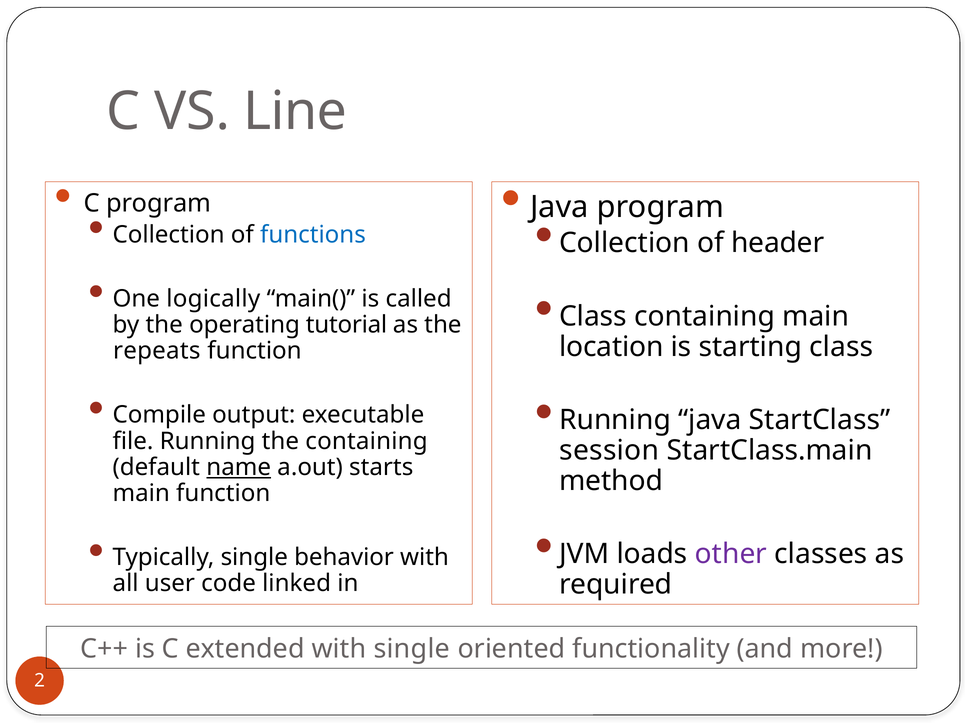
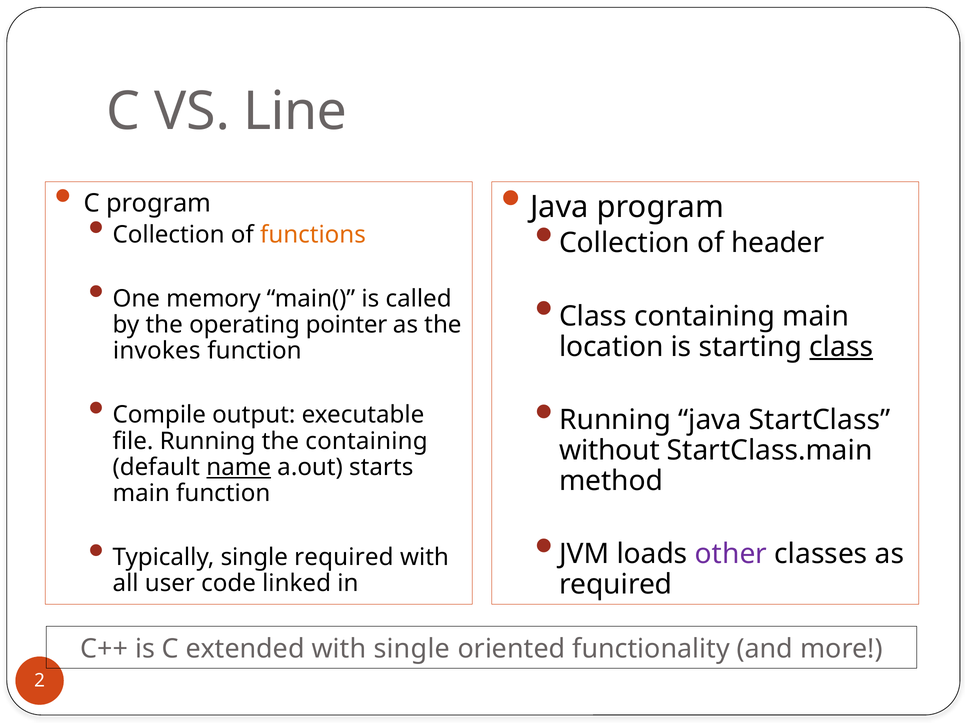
functions colour: blue -> orange (313, 235)
logically: logically -> memory (214, 299)
tutorial: tutorial -> pointer (347, 325)
class underline: none -> present (841, 347)
repeats: repeats -> invokes (157, 351)
session: session -> without (609, 451)
single behavior: behavior -> required (344, 557)
